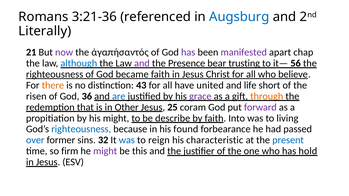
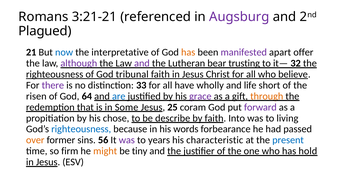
3:21-36: 3:21-36 -> 3:21-21 (94, 17)
Augsburg colour: blue -> purple (239, 17)
Literally: Literally -> Plagued (45, 31)
now colour: purple -> blue (64, 52)
ἀγαπήσαντός: ἀγαπήσαντός -> interpretative (120, 52)
has colour: purple -> orange (188, 52)
chap: chap -> offer (303, 52)
although colour: blue -> purple (79, 63)
Presence: Presence -> Lutheran (187, 63)
56: 56 -> 32 (296, 63)
became: became -> tribunal (132, 74)
there colour: orange -> purple (53, 85)
43: 43 -> 33 (141, 85)
united: united -> wholly (210, 85)
36: 36 -> 64 (87, 96)
Other: Other -> Some (127, 107)
his might: might -> chose (116, 118)
found: found -> words (186, 129)
over colour: blue -> orange (35, 140)
32: 32 -> 56 (103, 140)
was colour: blue -> purple (127, 140)
reign: reign -> years (159, 140)
might colour: purple -> orange (105, 151)
this: this -> tiny (140, 151)
